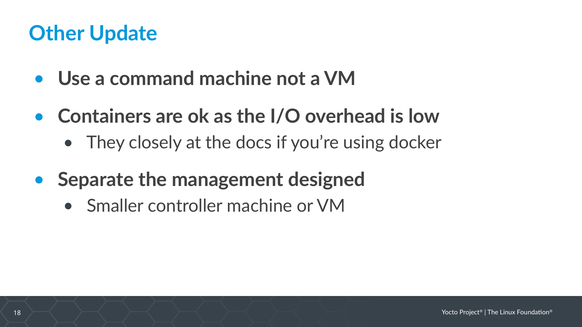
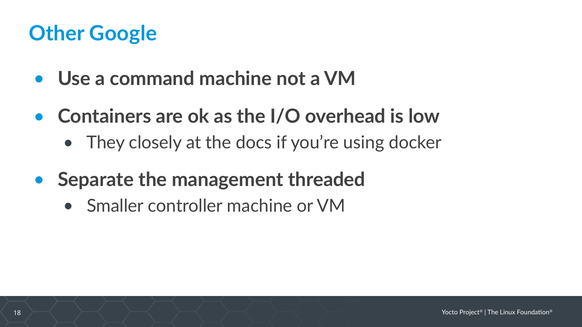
Update: Update -> Google (123, 34)
designed: designed -> threaded (327, 180)
